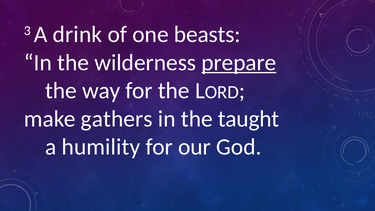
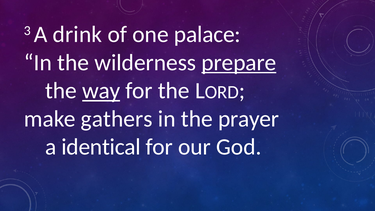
beasts: beasts -> palace (207, 34)
way underline: none -> present (101, 91)
taught: taught -> prayer (249, 119)
humility: humility -> identical (101, 147)
